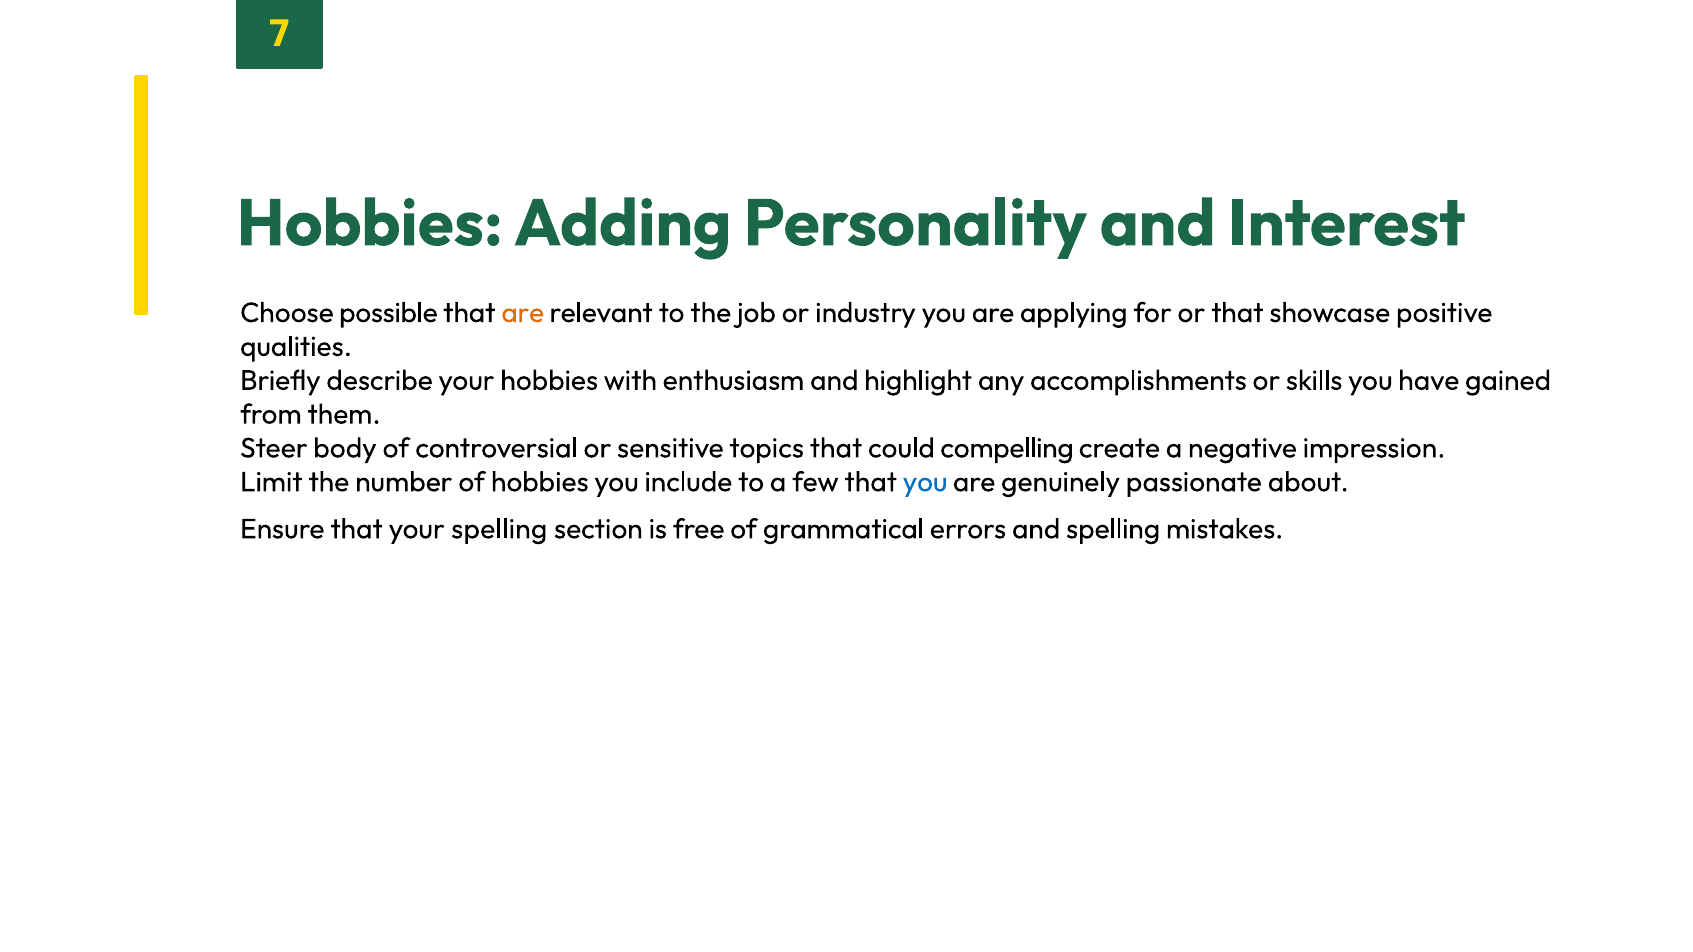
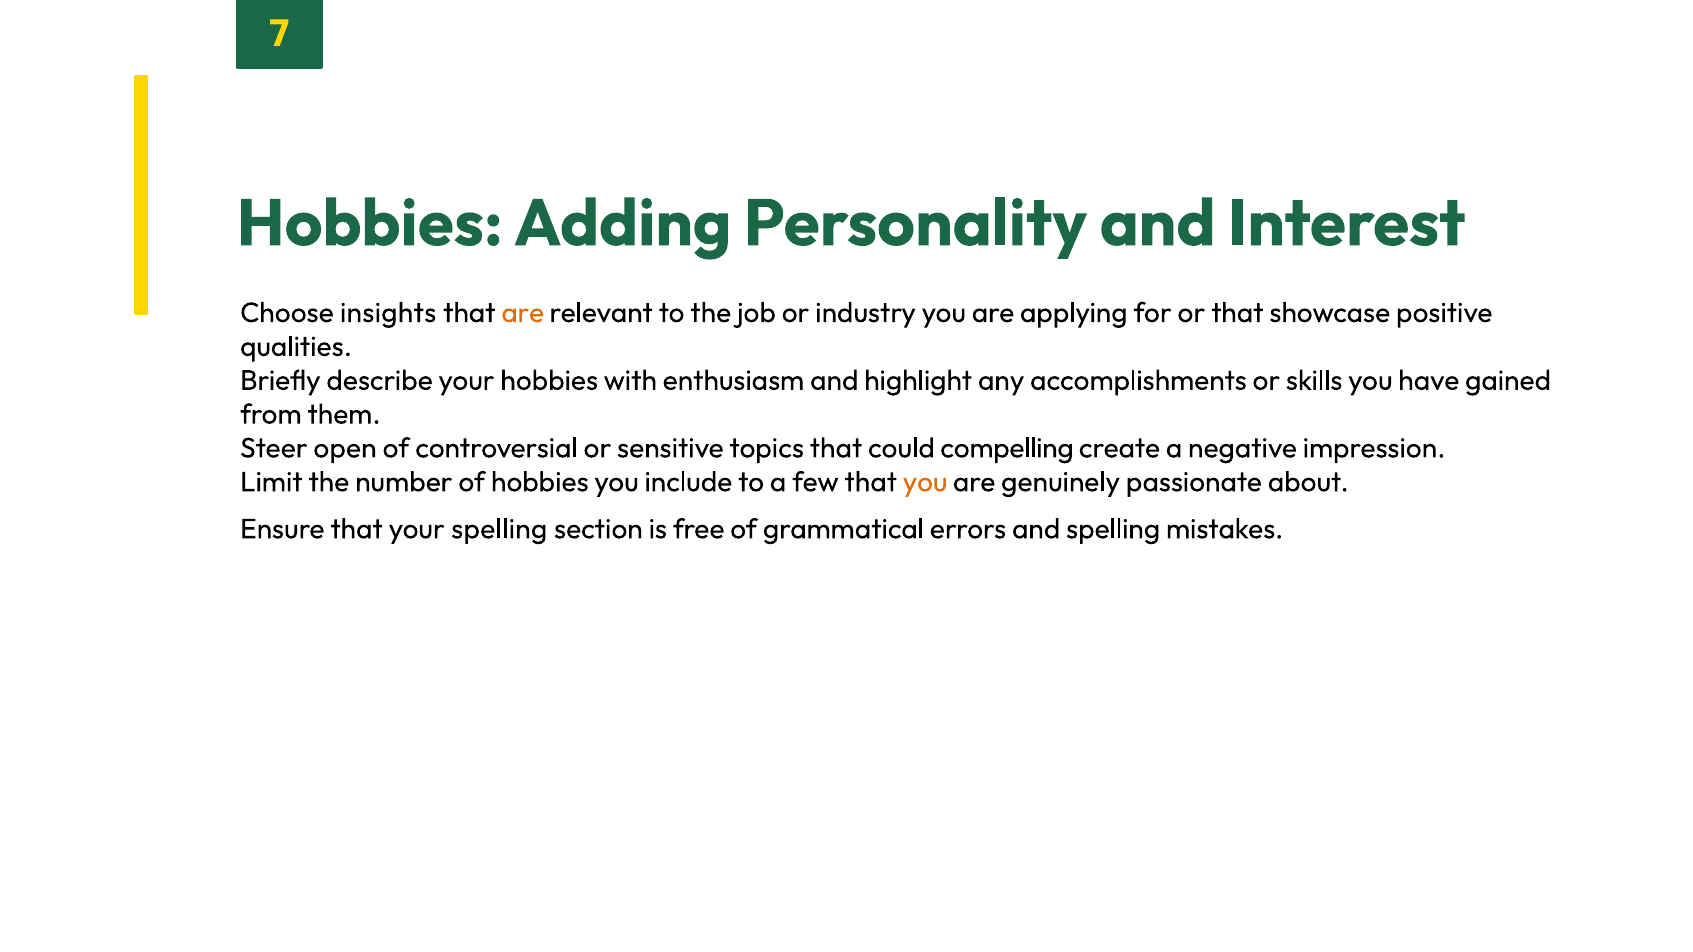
possible: possible -> insights (388, 313)
body: body -> open (345, 448)
you colour: blue -> orange (925, 482)
